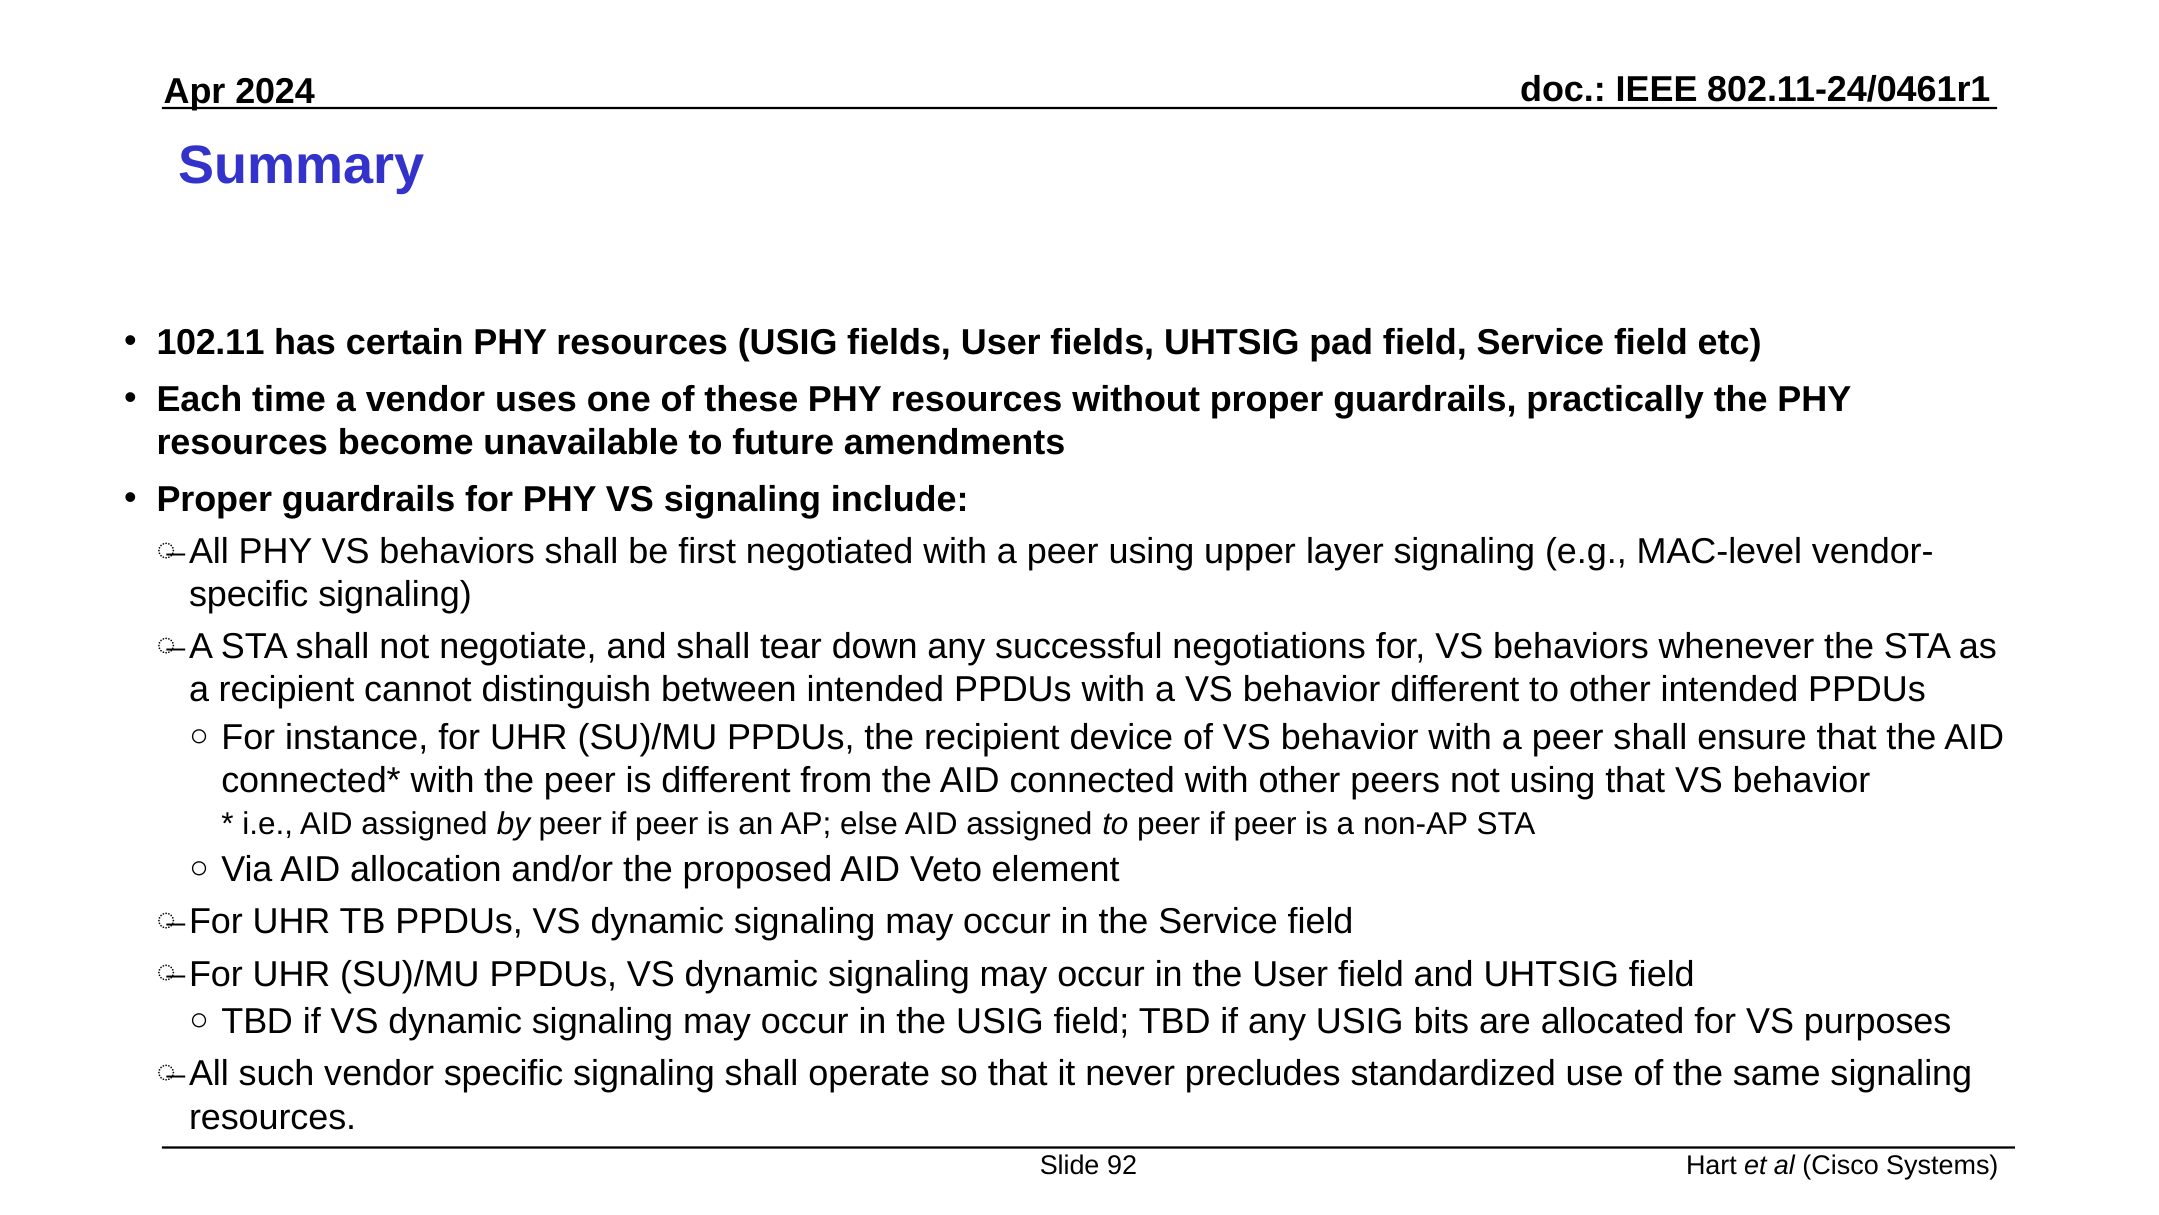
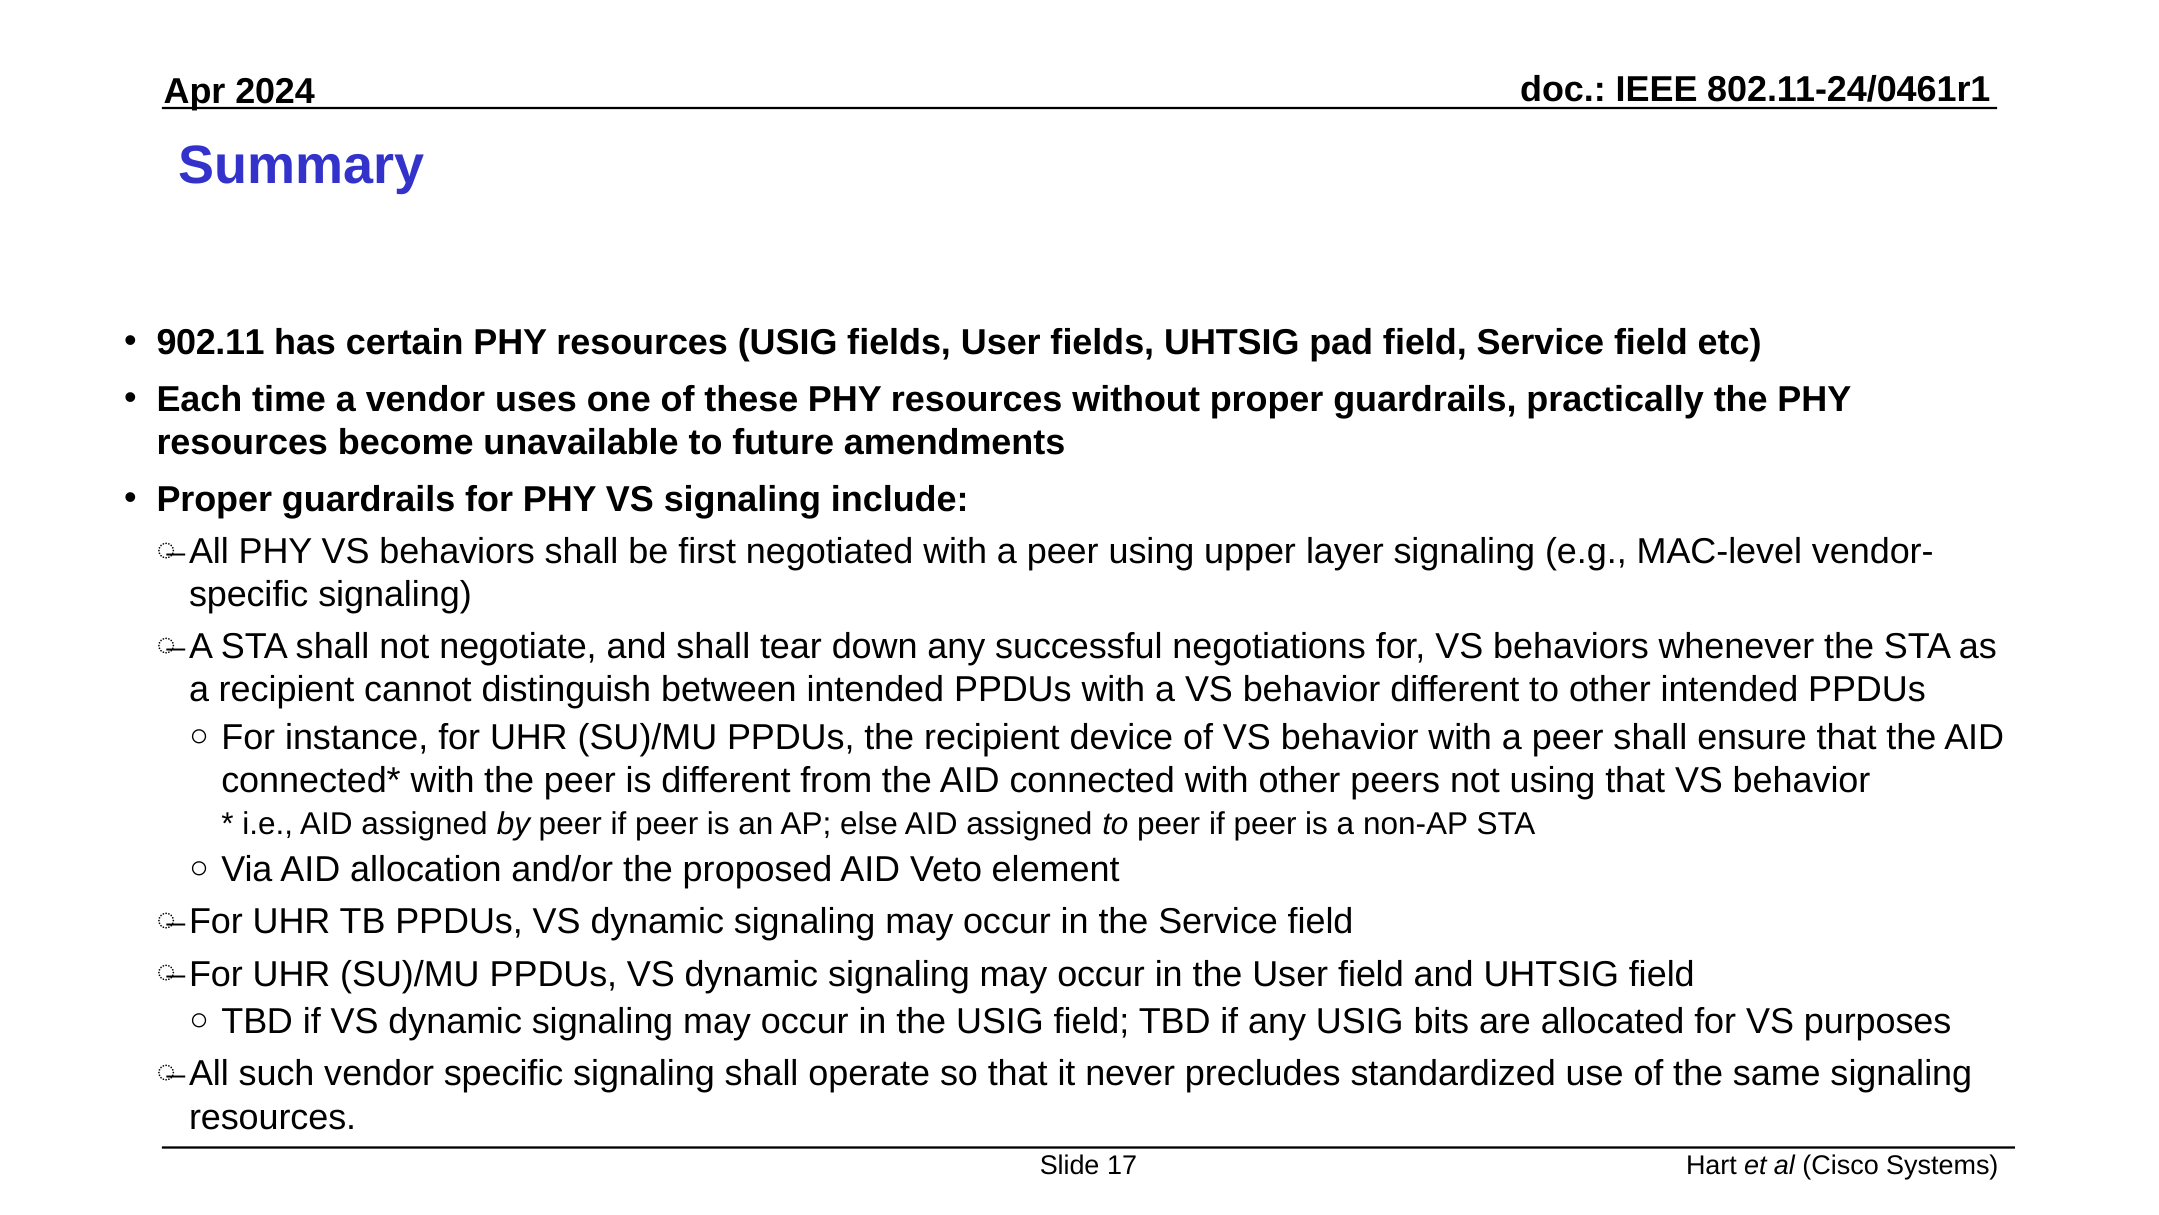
102.11: 102.11 -> 902.11 (211, 343)
92: 92 -> 17 (1122, 1165)
